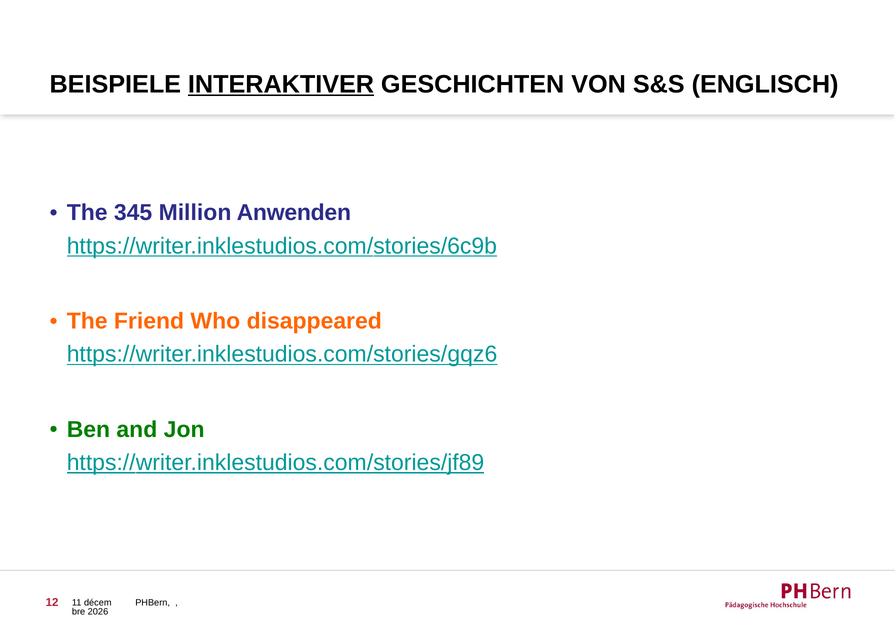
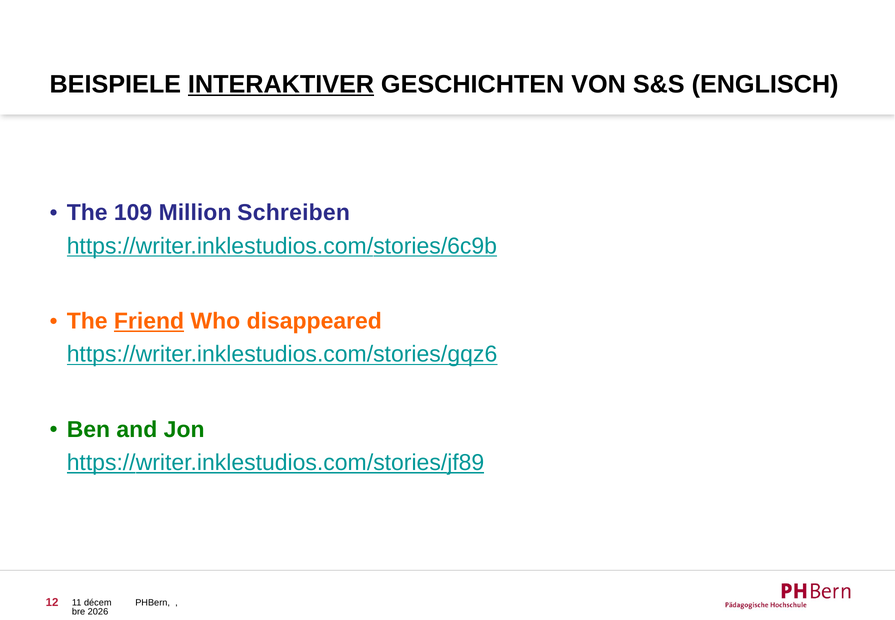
345: 345 -> 109 (133, 213)
Anwenden: Anwenden -> Schreiben (294, 213)
Friend underline: none -> present (149, 321)
